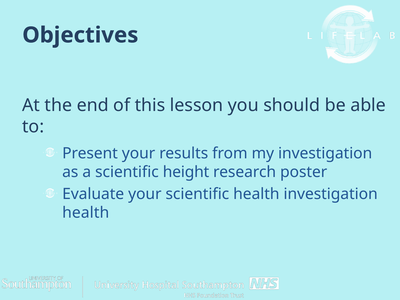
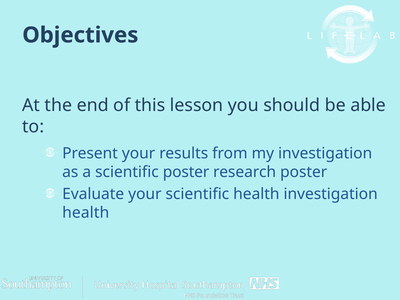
scientific height: height -> poster (186, 172)
